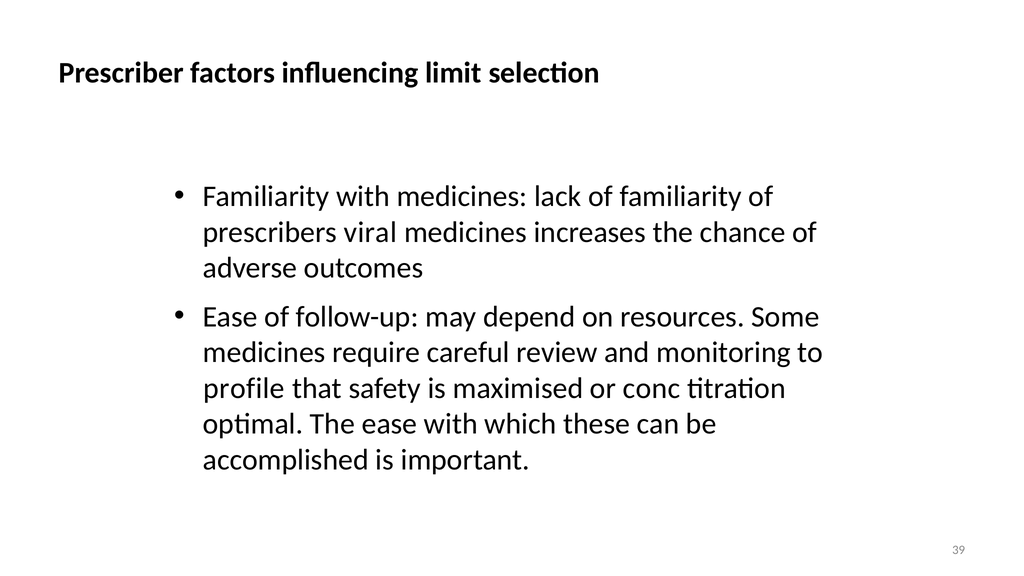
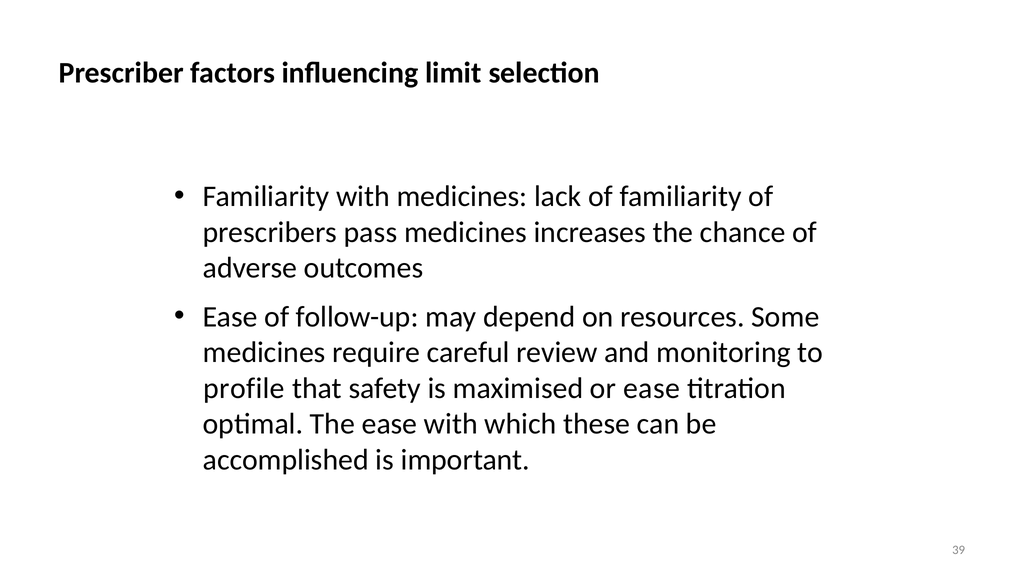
viral: viral -> pass (370, 232)
or conc: conc -> ease (652, 388)
